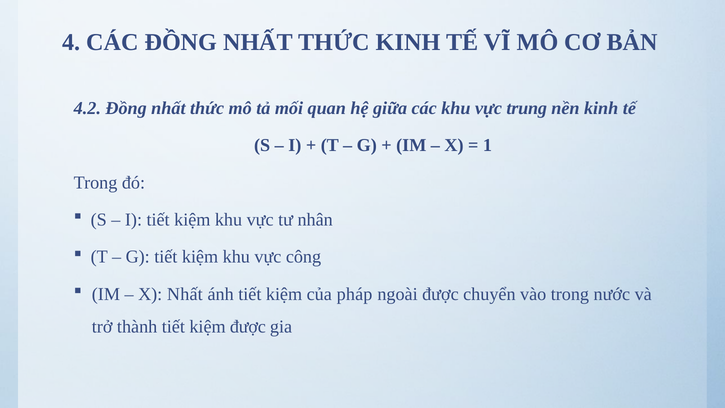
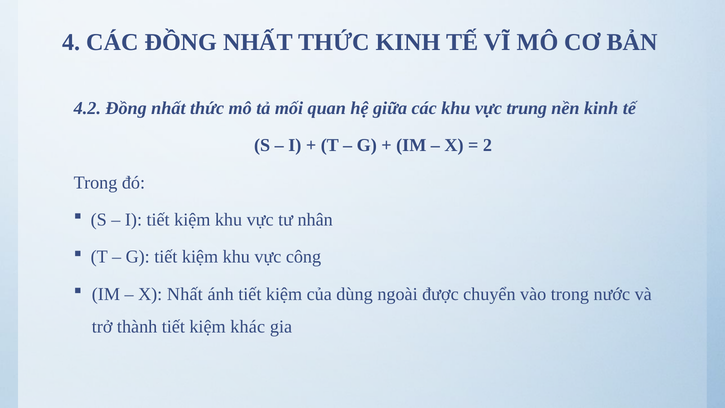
1: 1 -> 2 (487, 145)
pháp: pháp -> dùng (355, 294)
kiệm được: được -> khác (248, 327)
